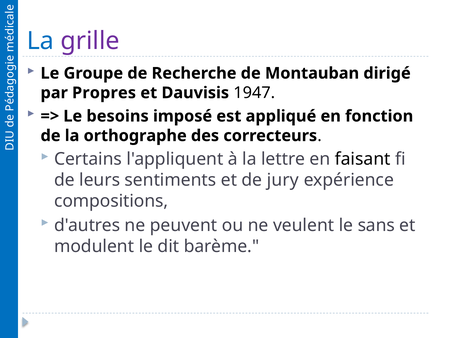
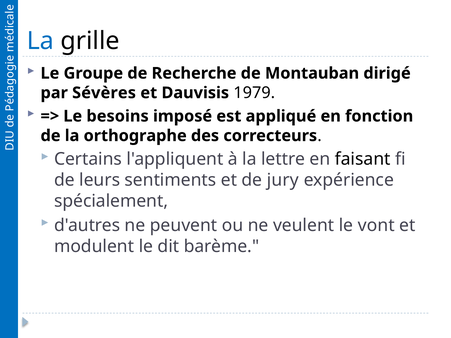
grille colour: purple -> black (90, 41)
Propres: Propres -> Sévères (104, 93)
1947: 1947 -> 1979 (254, 93)
compositions: compositions -> spécialement (111, 201)
sans: sans -> vont (376, 225)
